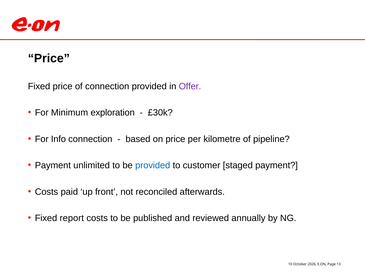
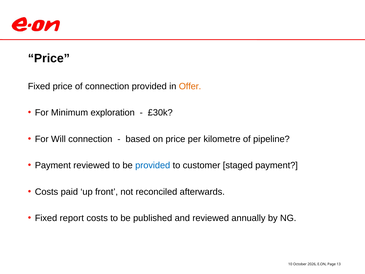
Offer colour: purple -> orange (190, 86)
Info: Info -> Will (58, 139)
Payment unlimited: unlimited -> reviewed (92, 165)
